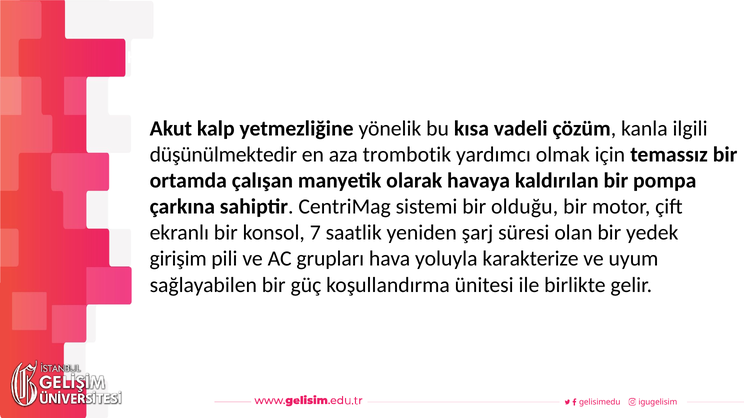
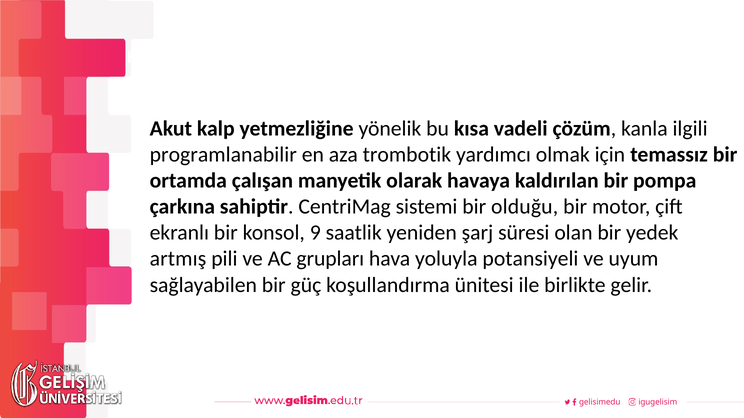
düşünülmektedir: düşünülmektedir -> programlanabilir (223, 155)
7: 7 -> 9 (315, 233)
girişim: girişim -> artmış (178, 259)
karakterize: karakterize -> potansiyeli (530, 259)
